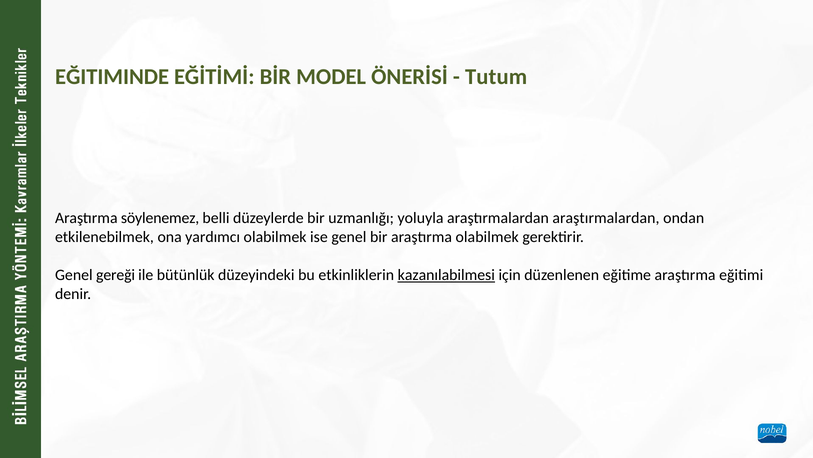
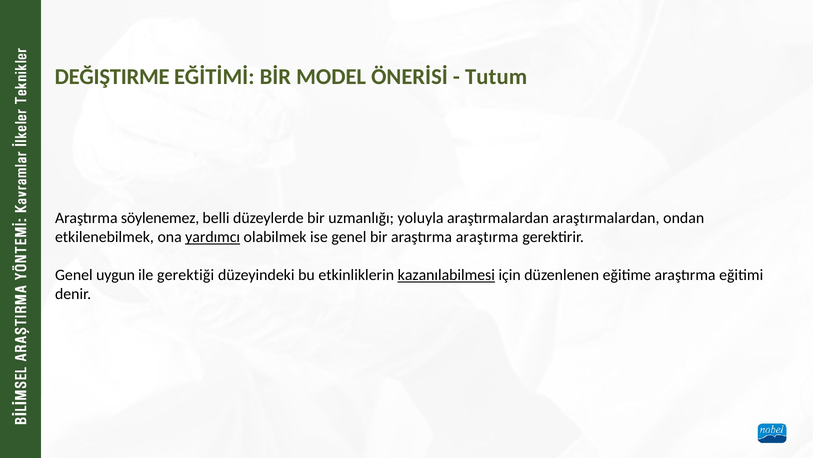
EĞITIMINDE: EĞITIMINDE -> DEĞIŞTIRME (112, 77)
yardımcı underline: none -> present (213, 237)
araştırma olabilmek: olabilmek -> araştırma (487, 237)
gereği: gereği -> uygun (116, 275)
bütünlük: bütünlük -> gerektiği (186, 275)
